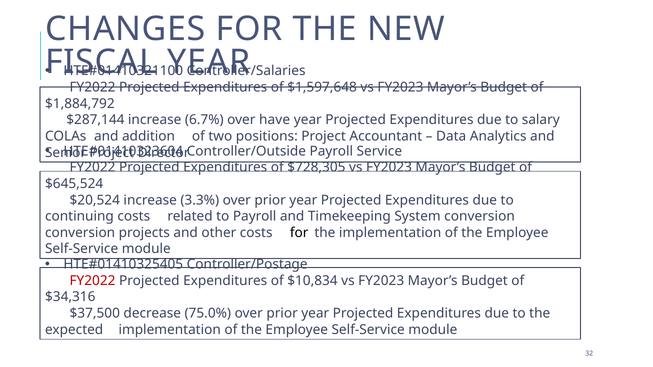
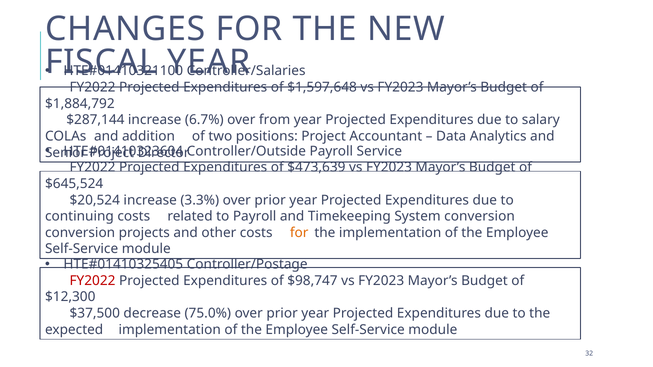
have: have -> from (275, 120)
$728,305: $728,305 -> $473,639 (316, 168)
for colour: black -> orange (299, 233)
$10,834: $10,834 -> $98,747 (312, 281)
$34,316: $34,316 -> $12,300 (70, 297)
